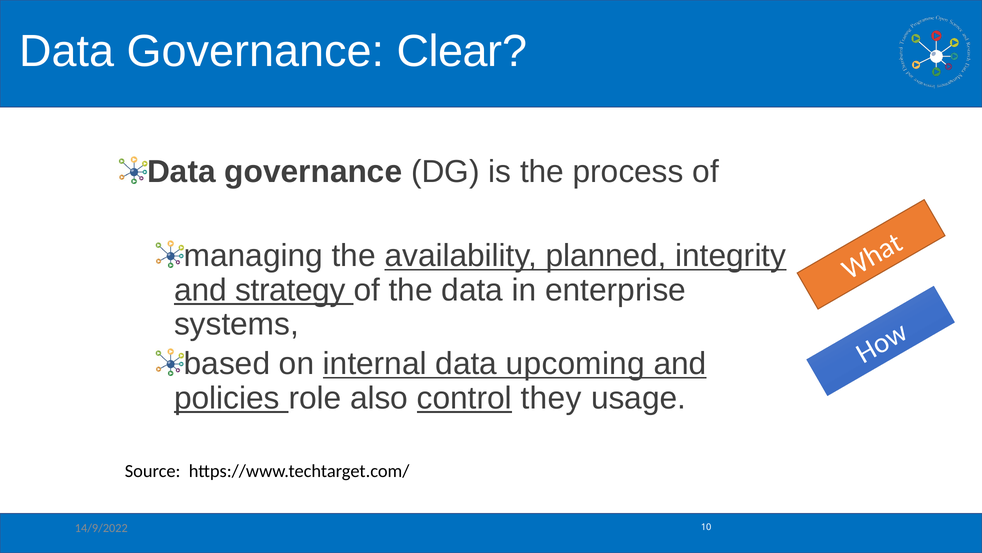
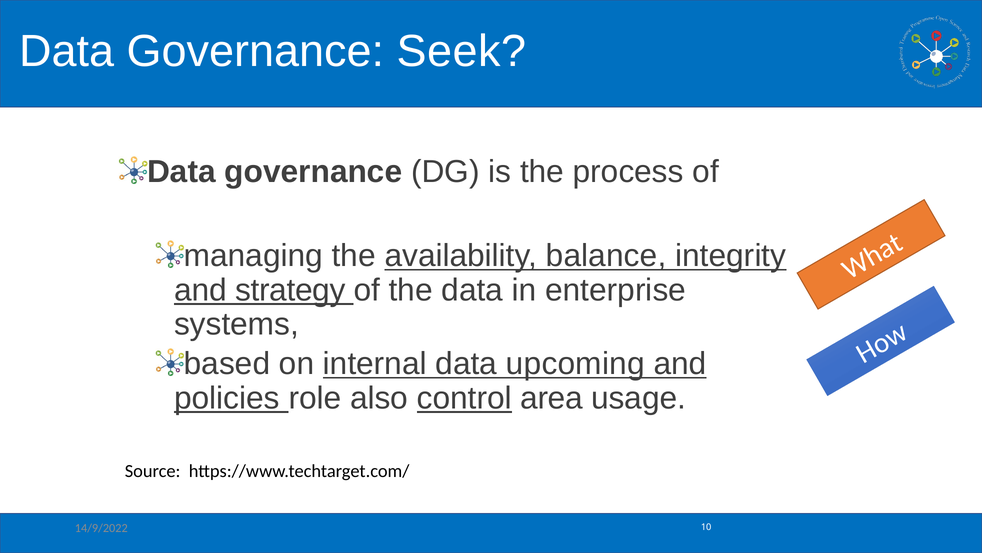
Clear: Clear -> Seek (461, 51)
planned: planned -> balance (606, 255)
they: they -> area (552, 398)
